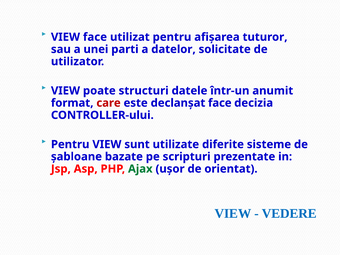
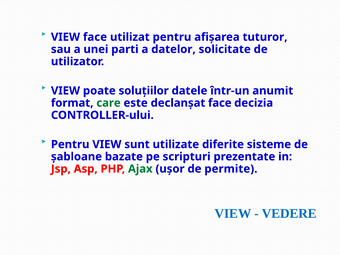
structuri: structuri -> soluțiilor (144, 91)
care colour: red -> green (109, 103)
orientat: orientat -> permite (231, 169)
